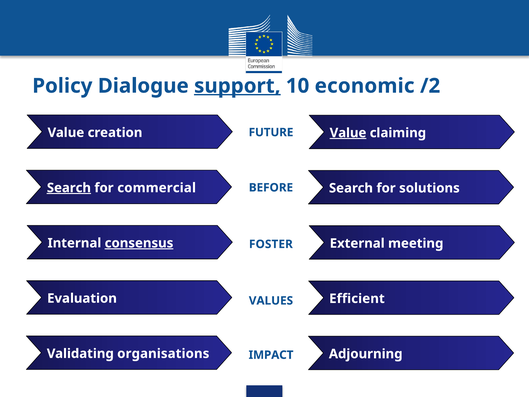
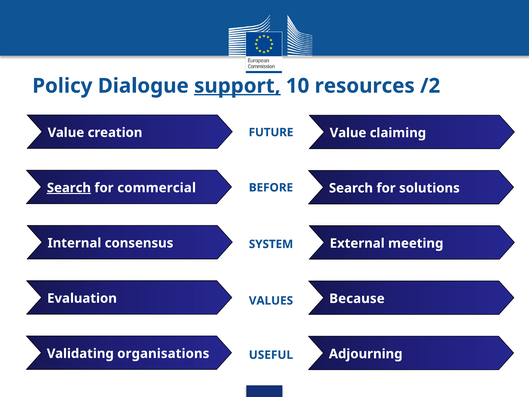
economic: economic -> resources (365, 86)
Value underline: present -> none (348, 133)
consensus underline: present -> none (139, 243)
FOSTER: FOSTER -> SYSTEM (271, 244)
Efficient: Efficient -> Because (357, 298)
IMPACT: IMPACT -> USEFUL (271, 355)
